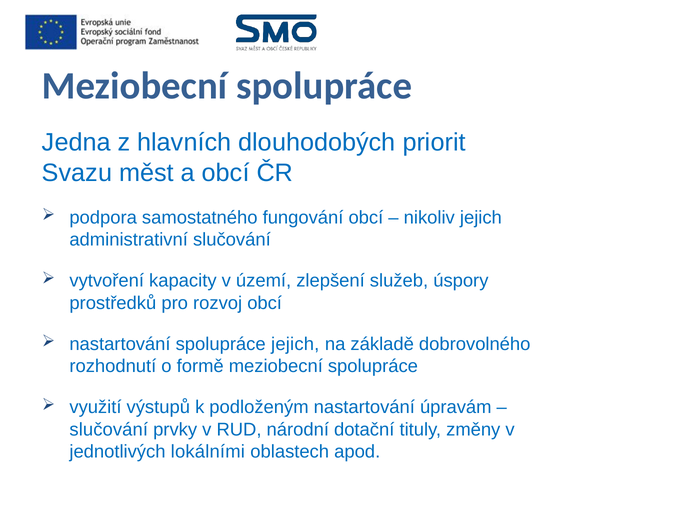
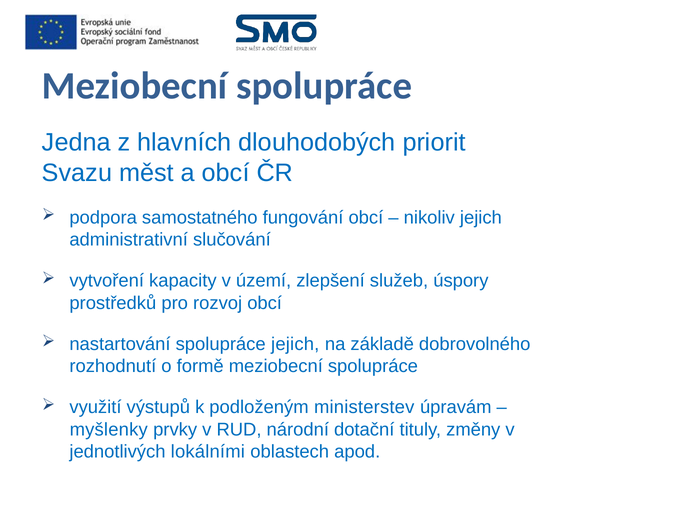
podloženým nastartování: nastartování -> ministerstev (364, 408)
slučování: slučování -> myšlenky (109, 430)
